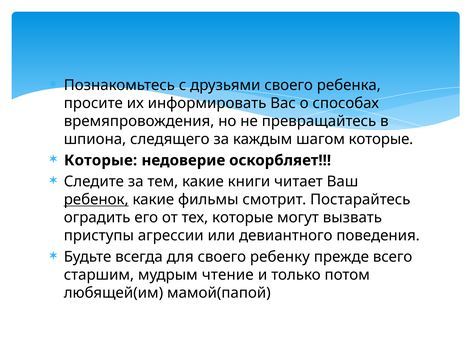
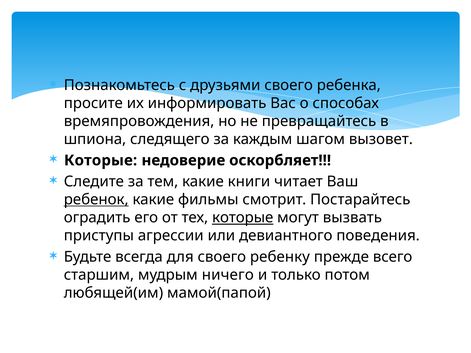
шагом которые: которые -> вызовет (381, 139)
которые underline: none -> present (243, 218)
чтение: чтение -> ничего (228, 275)
